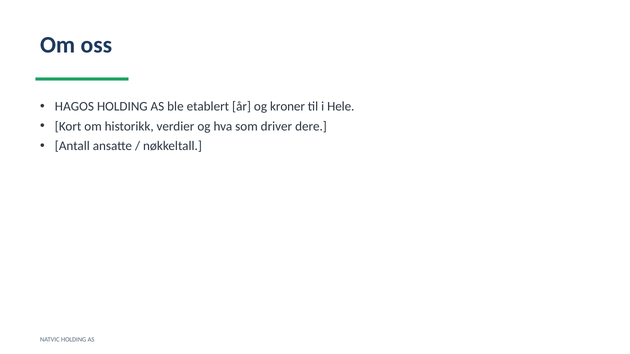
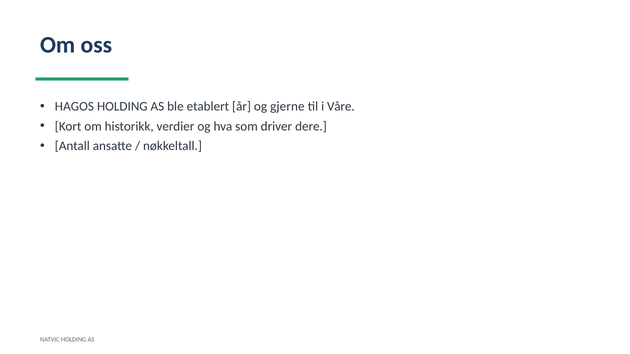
kroner: kroner -> gjerne (287, 107)
Hele: Hele -> Våre (341, 107)
